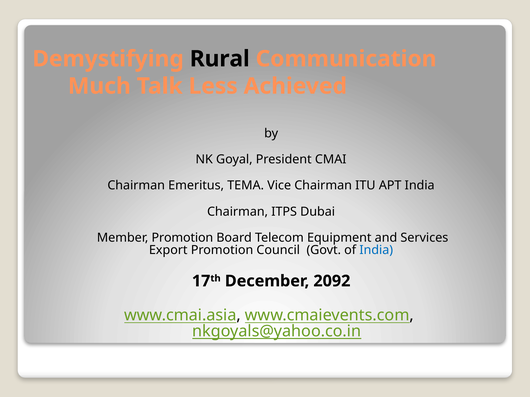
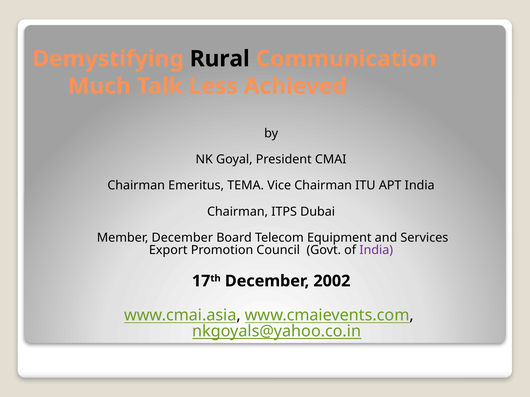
Member Promotion: Promotion -> December (182, 238)
India colour: blue -> purple (376, 250)
2092: 2092 -> 2002 (332, 281)
